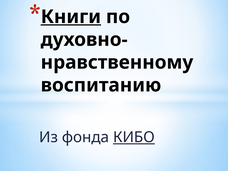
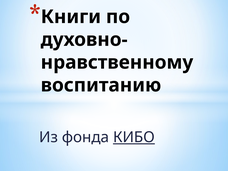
Книги underline: present -> none (71, 17)
